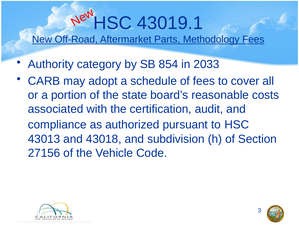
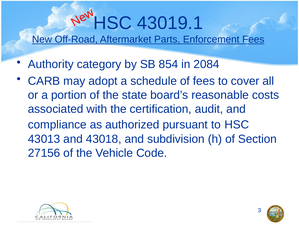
Methodology: Methodology -> Enforcement (211, 39)
2033: 2033 -> 2084 (206, 64)
